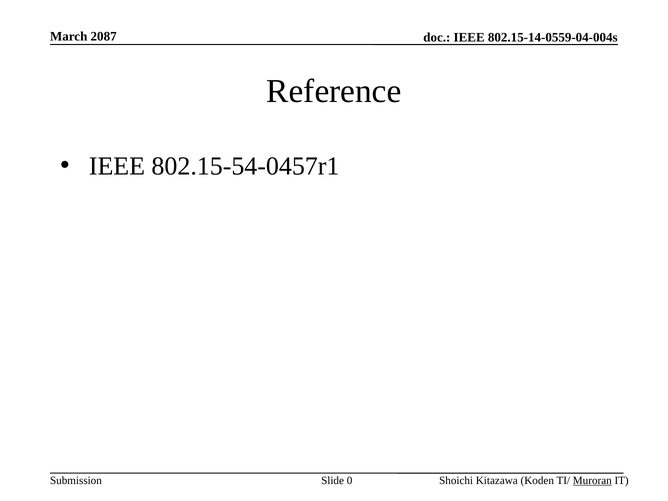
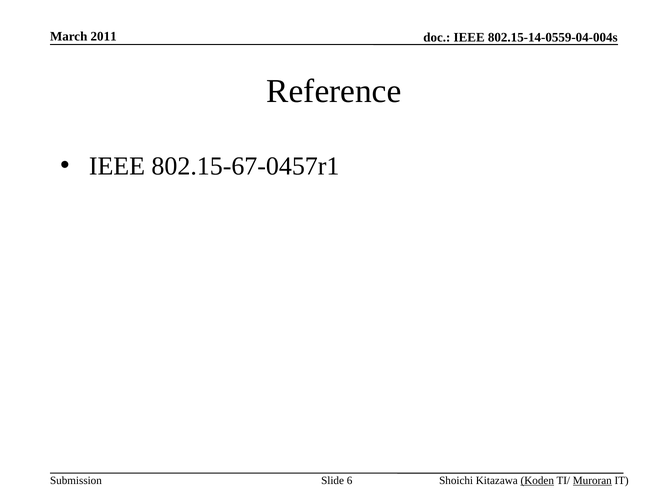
2087: 2087 -> 2011 (104, 36)
802.15-54-0457r1: 802.15-54-0457r1 -> 802.15-67-0457r1 (245, 166)
Koden underline: none -> present (537, 480)
0: 0 -> 6 (350, 480)
